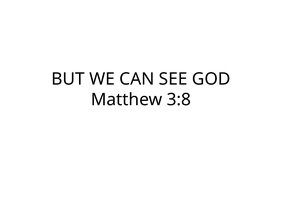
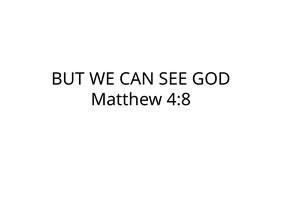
3:8: 3:8 -> 4:8 (179, 100)
